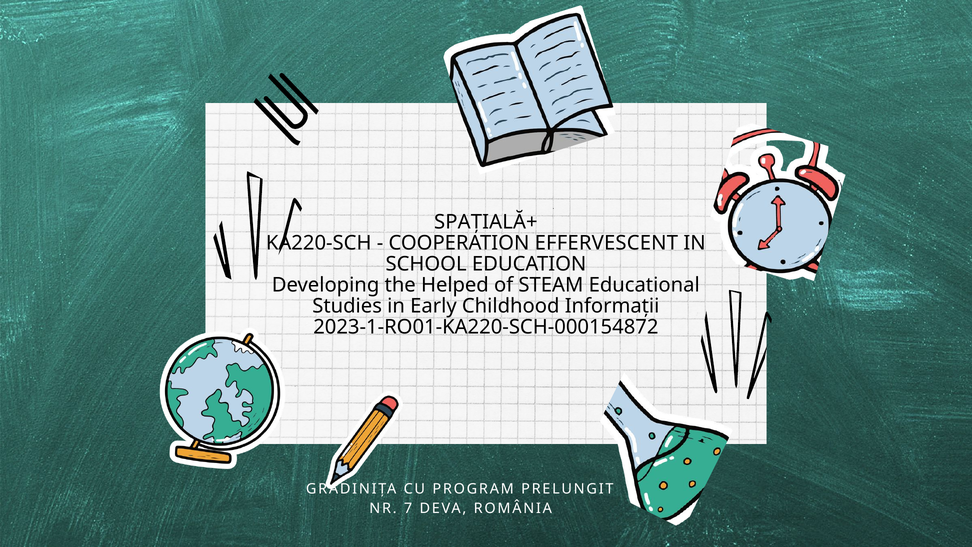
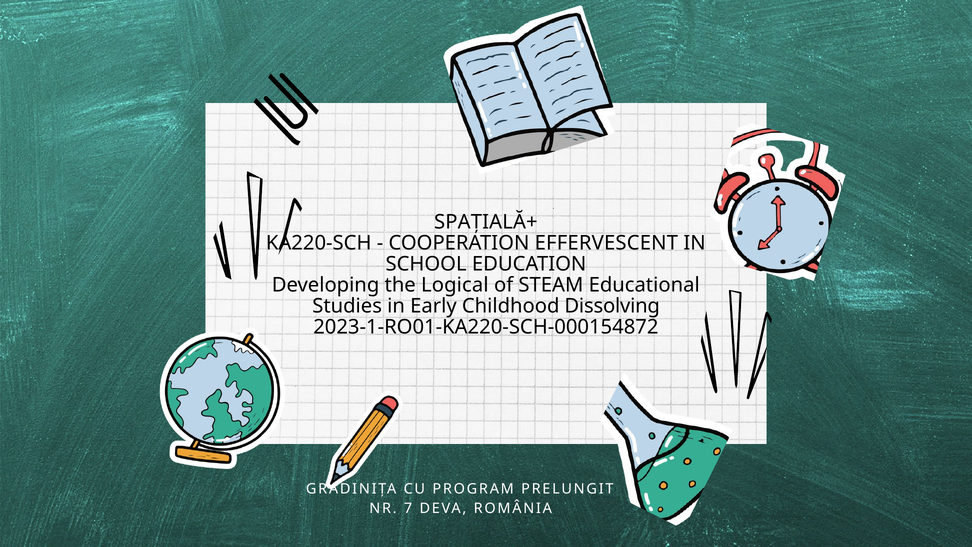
Helped: Helped -> Logical (455, 285)
Informații: Informații -> Dissolving (612, 306)
